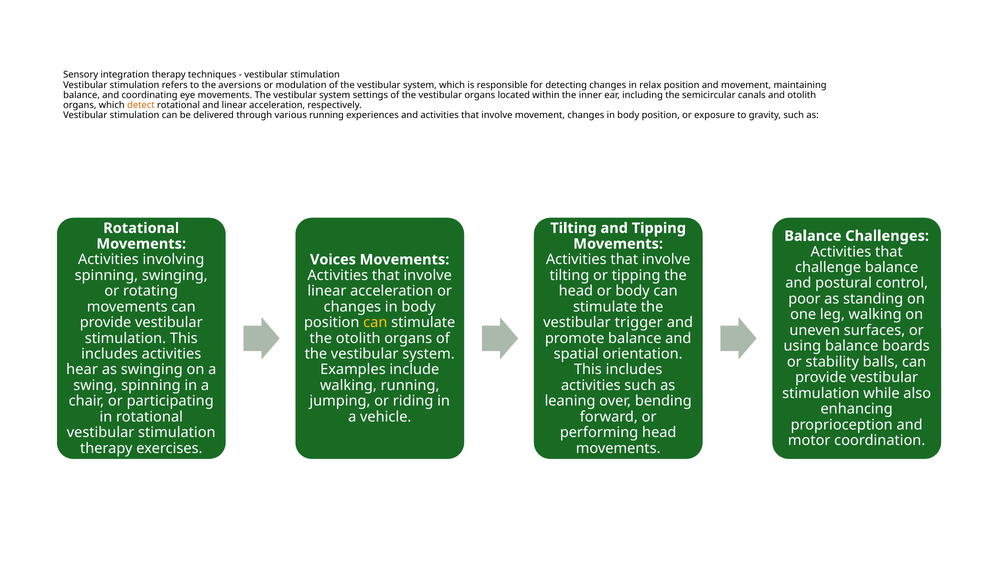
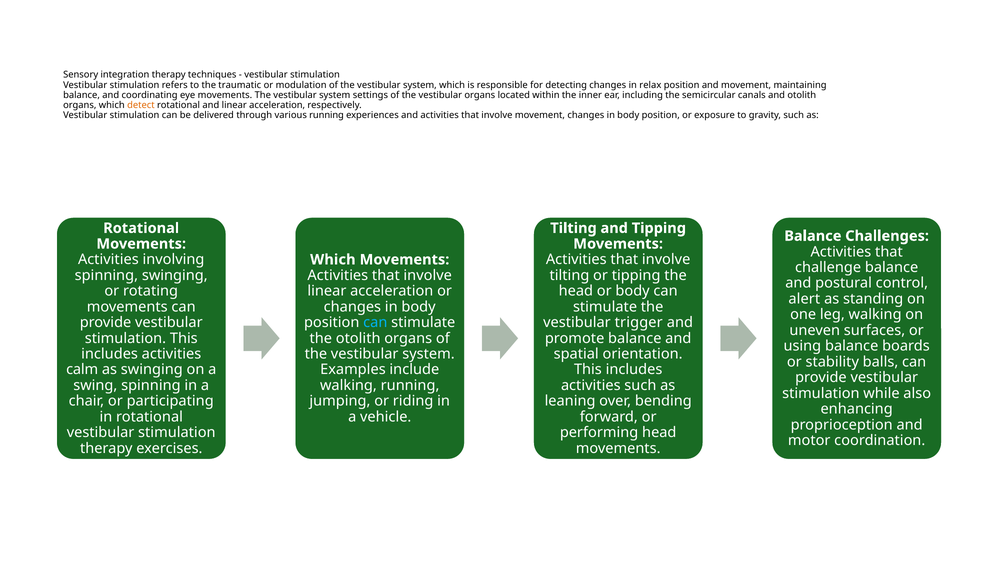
aversions: aversions -> traumatic (240, 85)
Voices: Voices -> Which (333, 260)
poor: poor -> alert (804, 299)
can colour: yellow -> light blue (375, 323)
hear: hear -> calm (82, 370)
